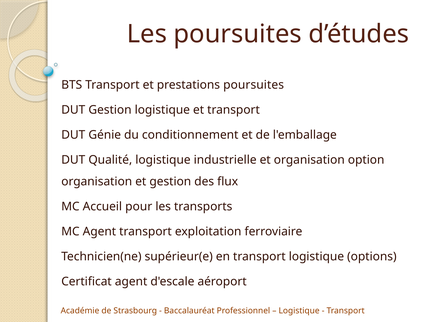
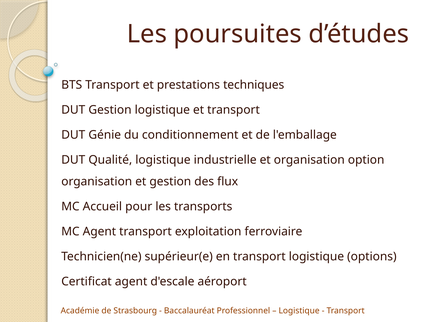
prestations poursuites: poursuites -> techniques (254, 85)
